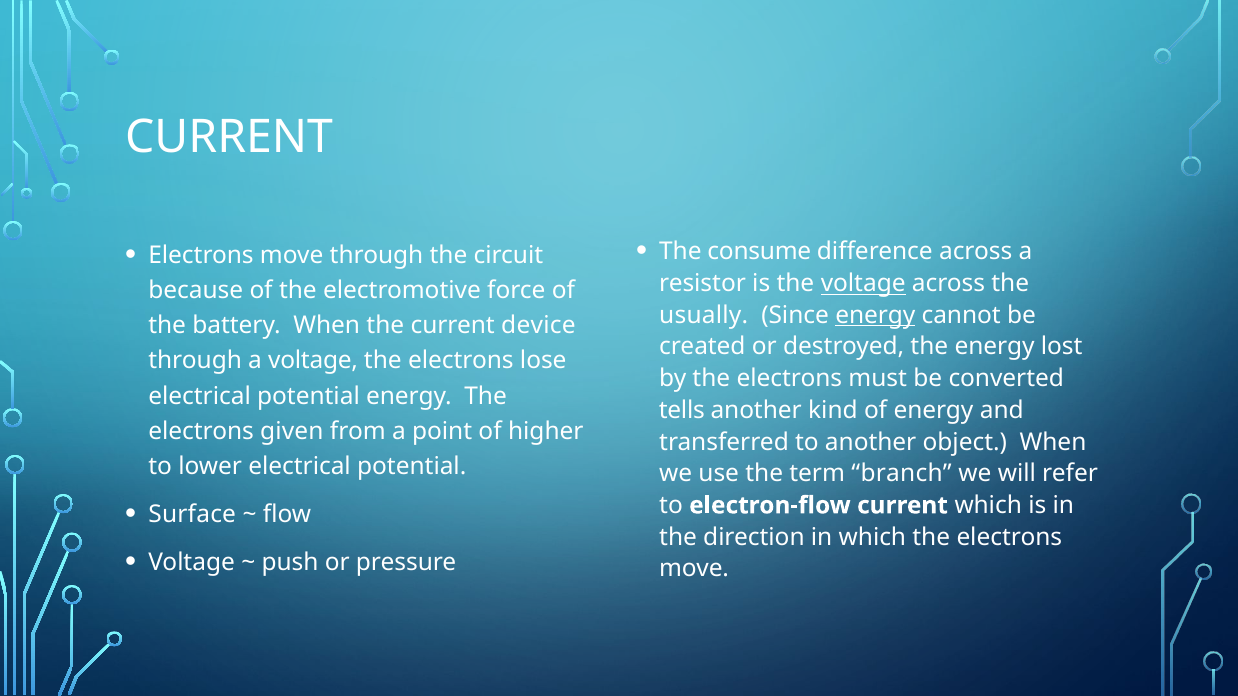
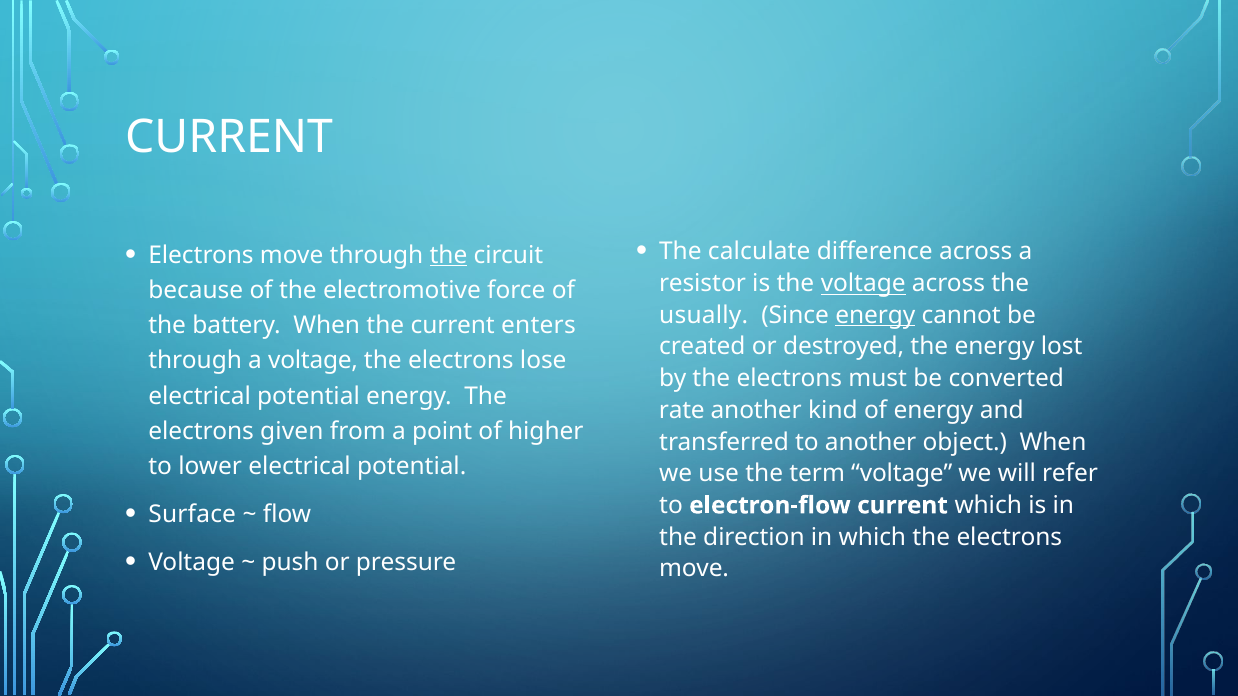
consume: consume -> calculate (759, 252)
the underline: none -> present (448, 255)
device: device -> enters (538, 326)
tells: tells -> rate (682, 410)
term branch: branch -> voltage (902, 474)
